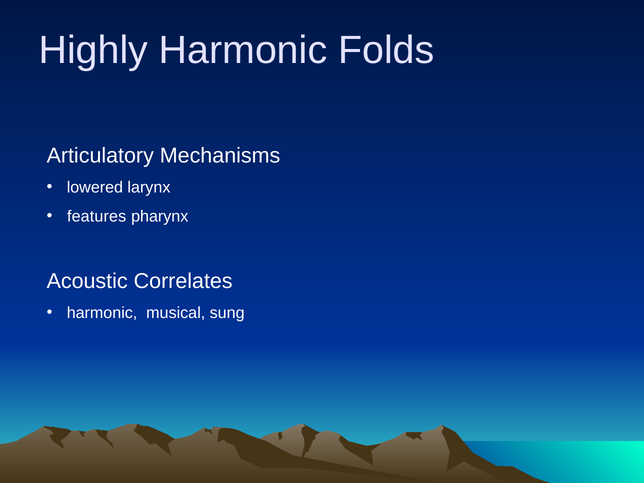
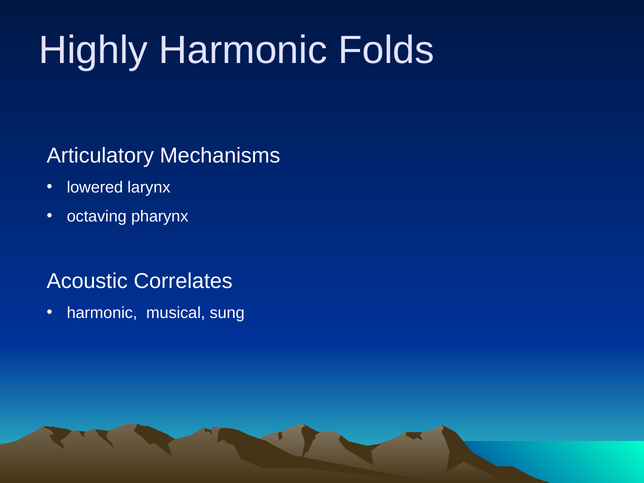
features: features -> octaving (97, 216)
